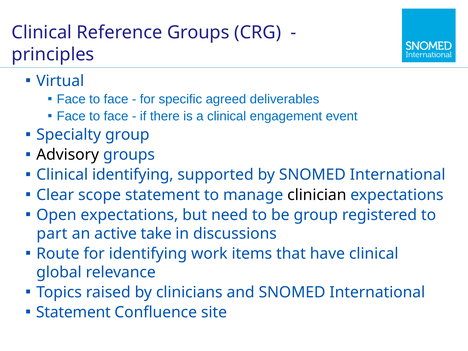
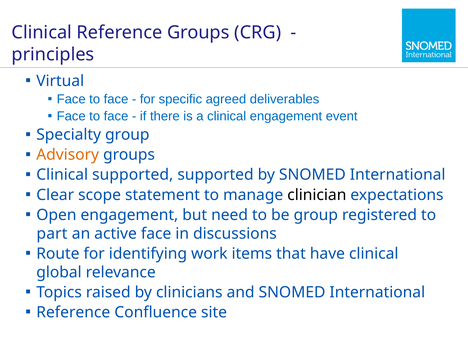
Advisory colour: black -> orange (68, 155)
Clinical identifying: identifying -> supported (133, 175)
Open expectations: expectations -> engagement (129, 215)
active take: take -> face (156, 234)
Statement: Statement -> Reference (73, 312)
